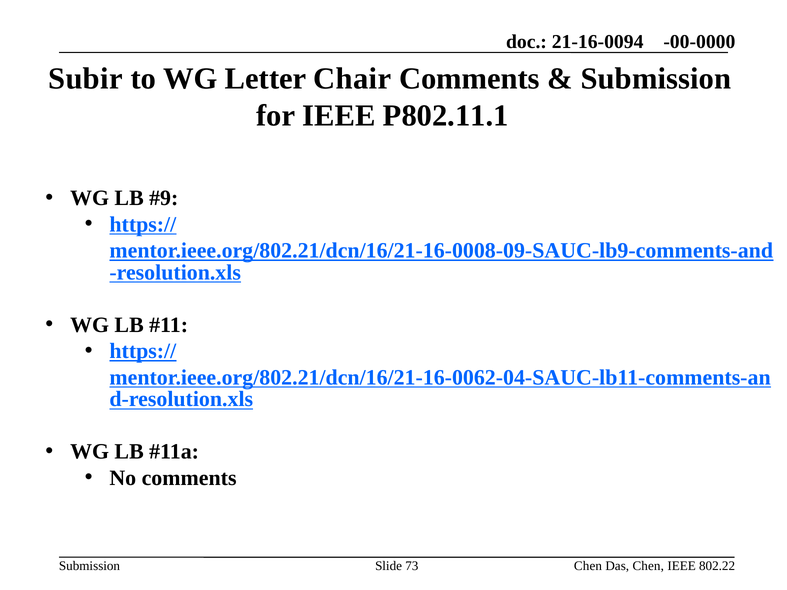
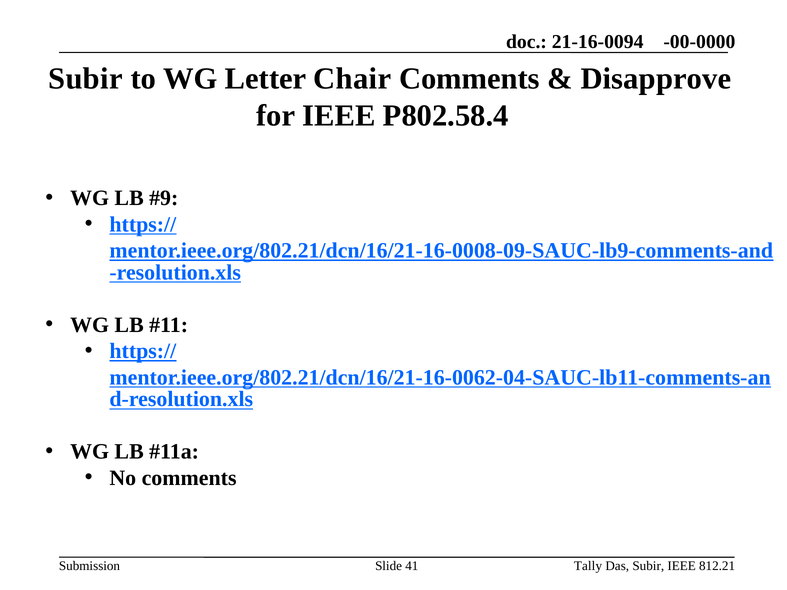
Submission: Submission -> Disapprove (656, 79)
P802.11.1: P802.11.1 -> P802.58.4 (446, 116)
73: 73 -> 41 (412, 566)
Chen: Chen -> Tally (588, 566)
Das Chen: Chen -> Subir (648, 566)
802.22: 802.22 -> 812.21 (717, 566)
